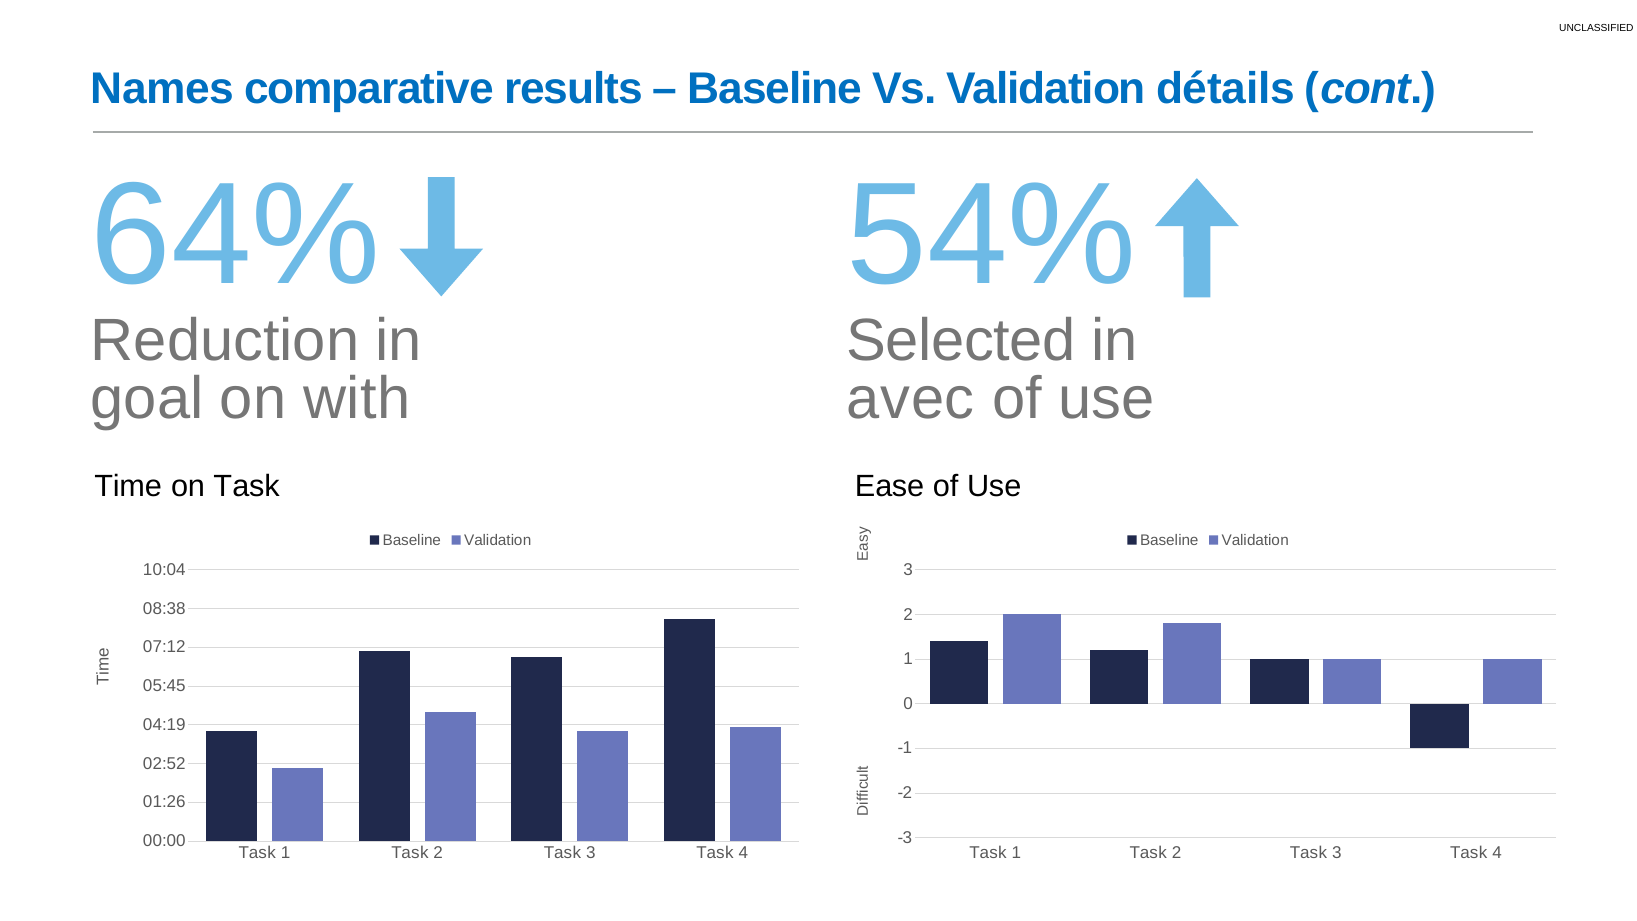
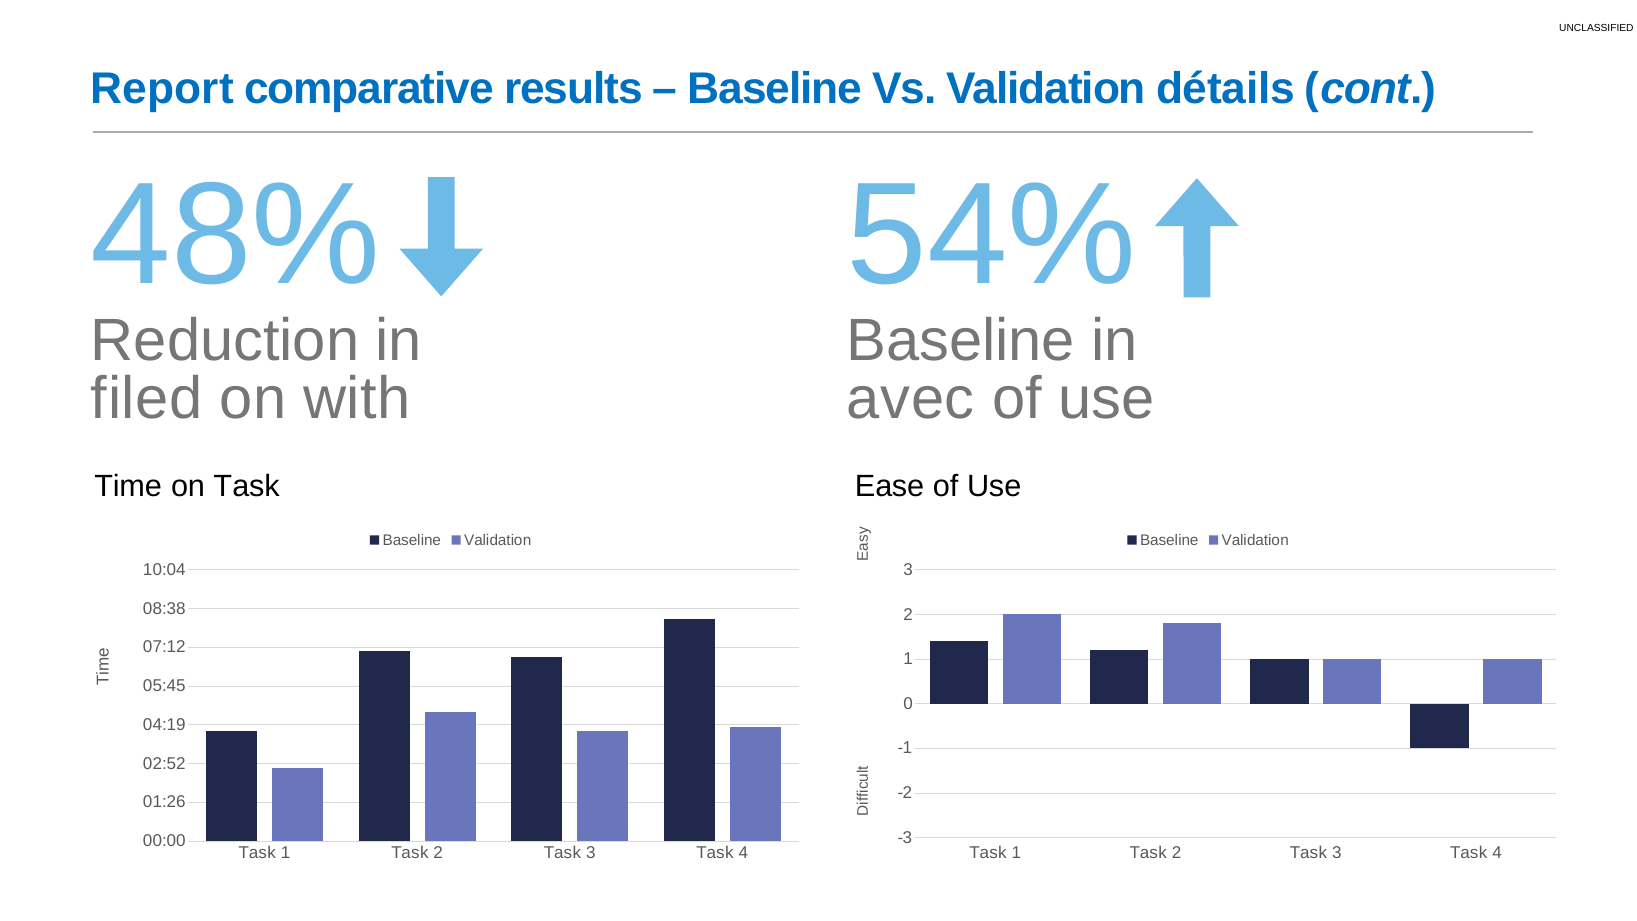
Names: Names -> Report (162, 89)
64%: 64% -> 48% (236, 236)
Selected: Selected -> Baseline (961, 341)
goal: goal -> filed (147, 398)
